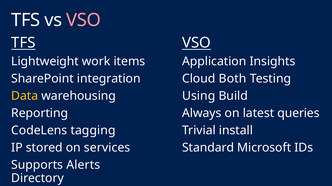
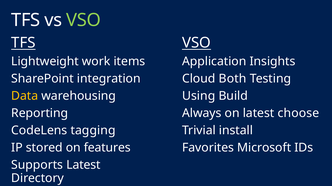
VSO colour: pink -> light green (83, 20)
queries: queries -> choose (298, 114)
services: services -> features (107, 148)
Standard: Standard -> Favorites (208, 148)
Supports Alerts: Alerts -> Latest (83, 166)
